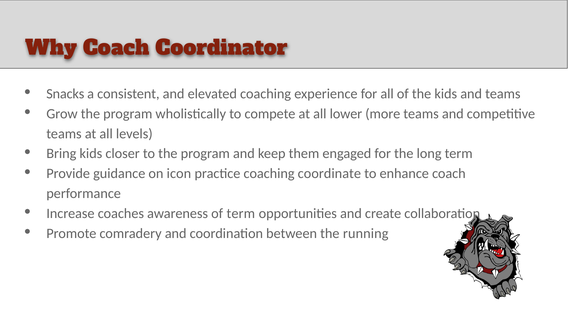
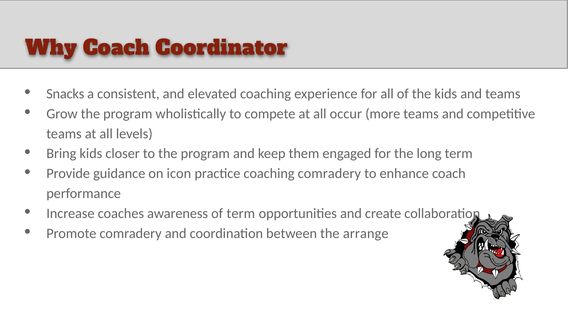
lower: lower -> occur (346, 114)
coaching coordinate: coordinate -> comradery (329, 173)
running: running -> arrange (366, 233)
